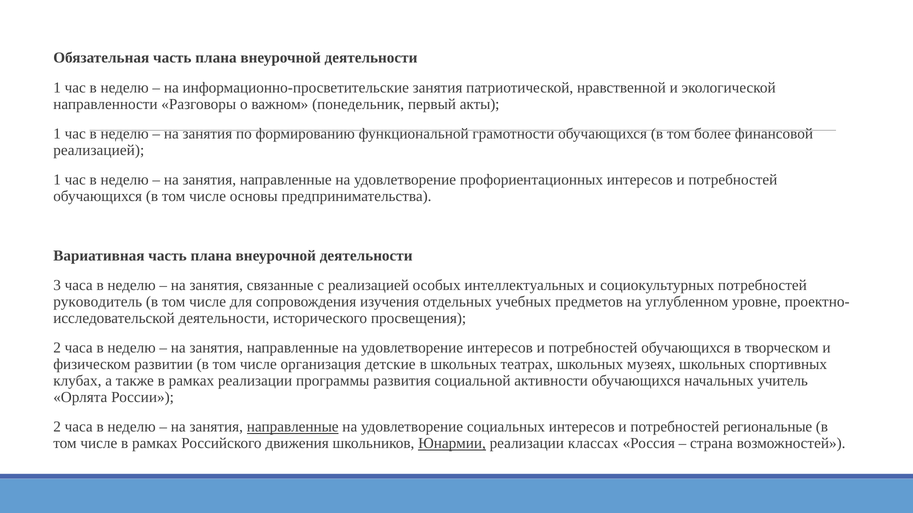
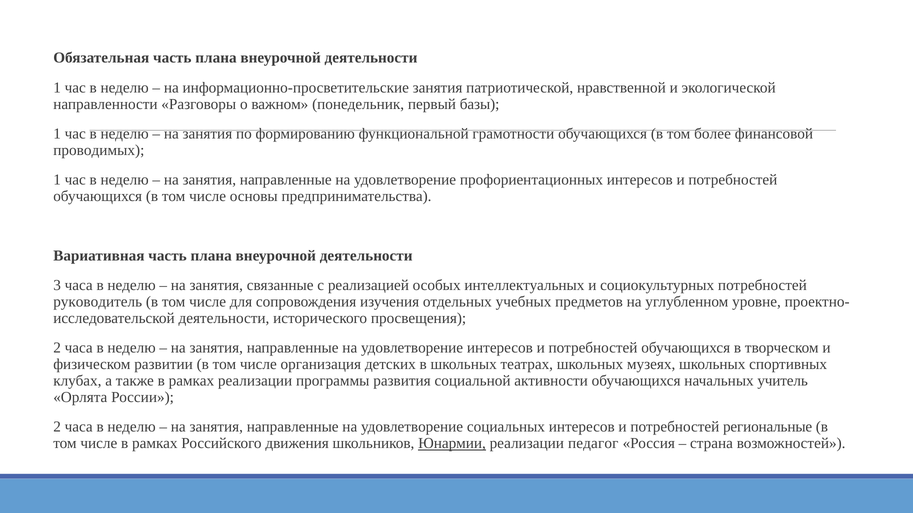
акты: акты -> базы (480, 104)
реализацией: реализацией -> проводимых (99, 150)
детские: детские -> детских (390, 365)
направленные underline: present -> none (293, 427)
классах: классах -> педагог (593, 444)
